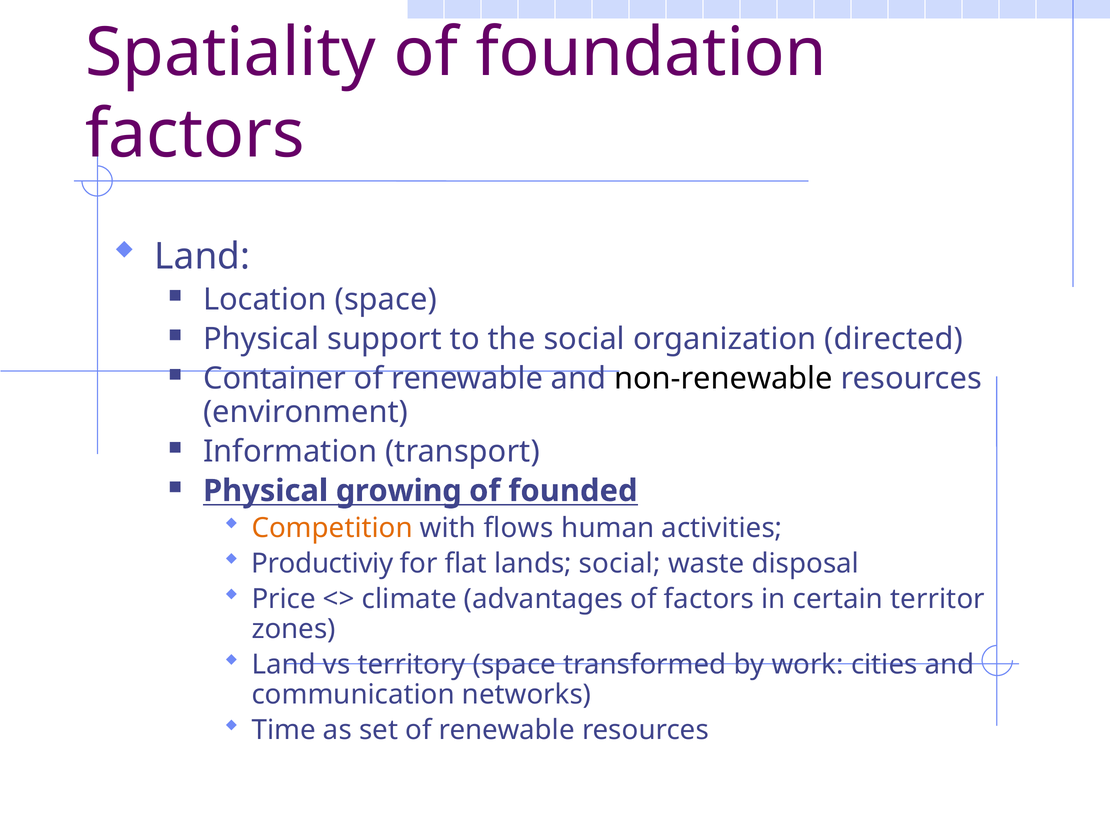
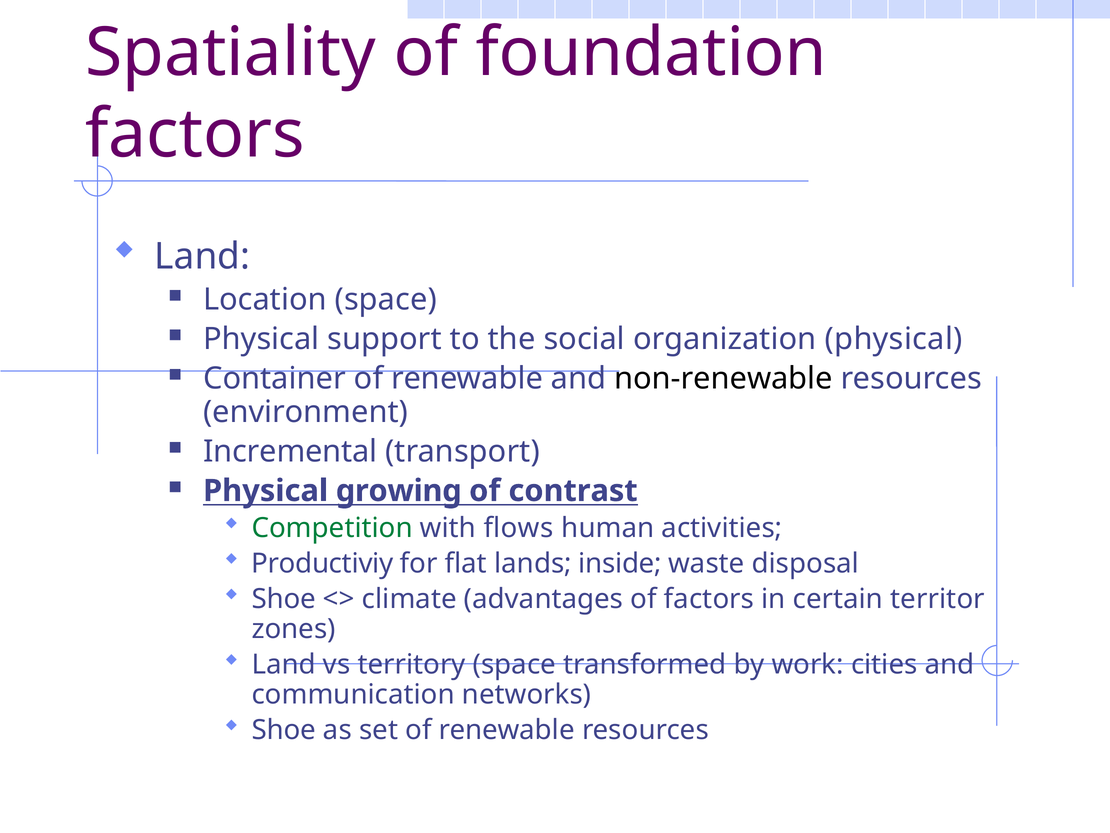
organization directed: directed -> physical (894, 339)
Information: Information -> Incremental (290, 451)
founded: founded -> contrast (573, 491)
Competition colour: orange -> green (332, 528)
lands social: social -> inside (620, 563)
Price: Price -> Shoe (284, 599)
Time: Time -> Shoe (284, 730)
